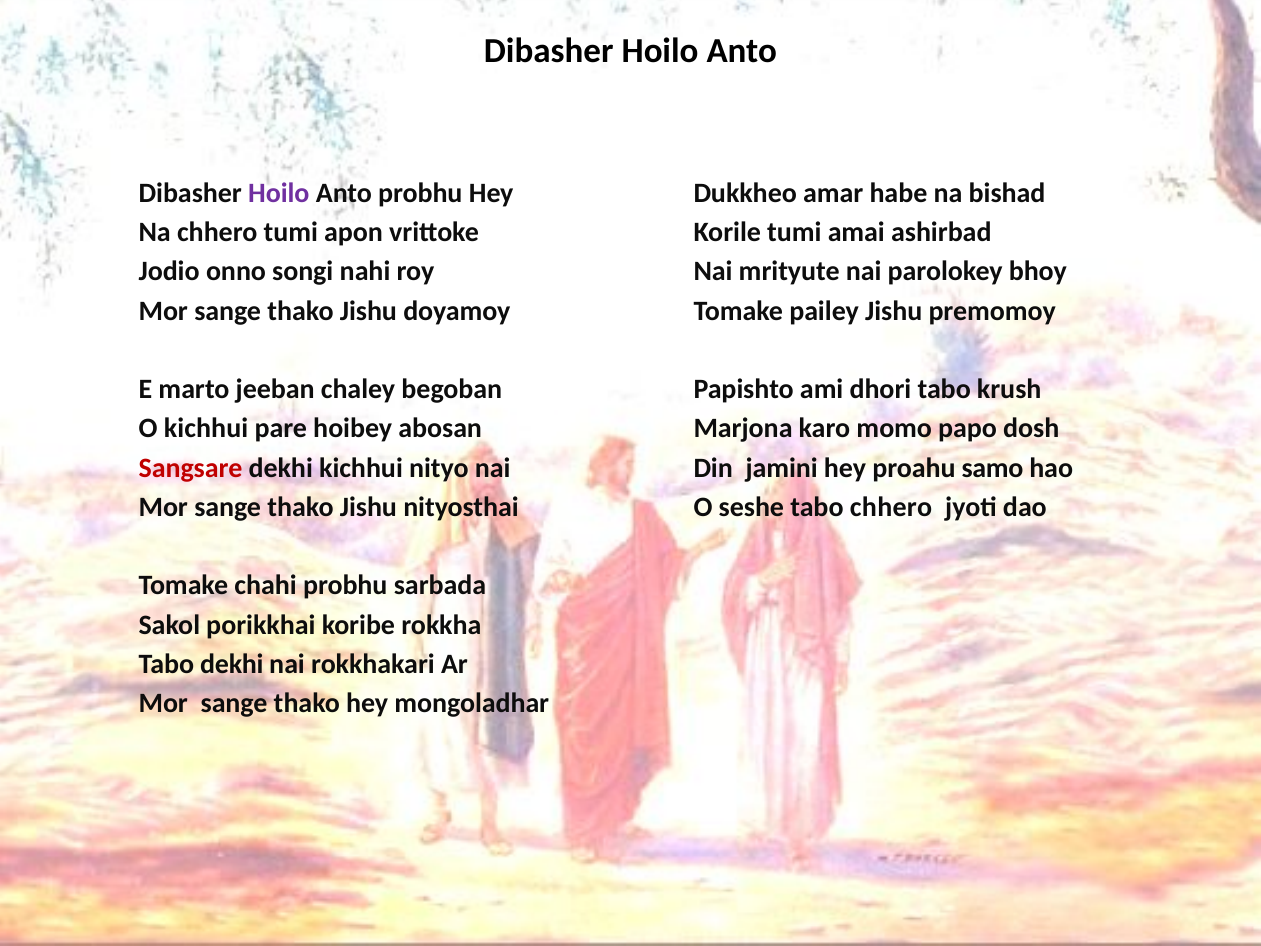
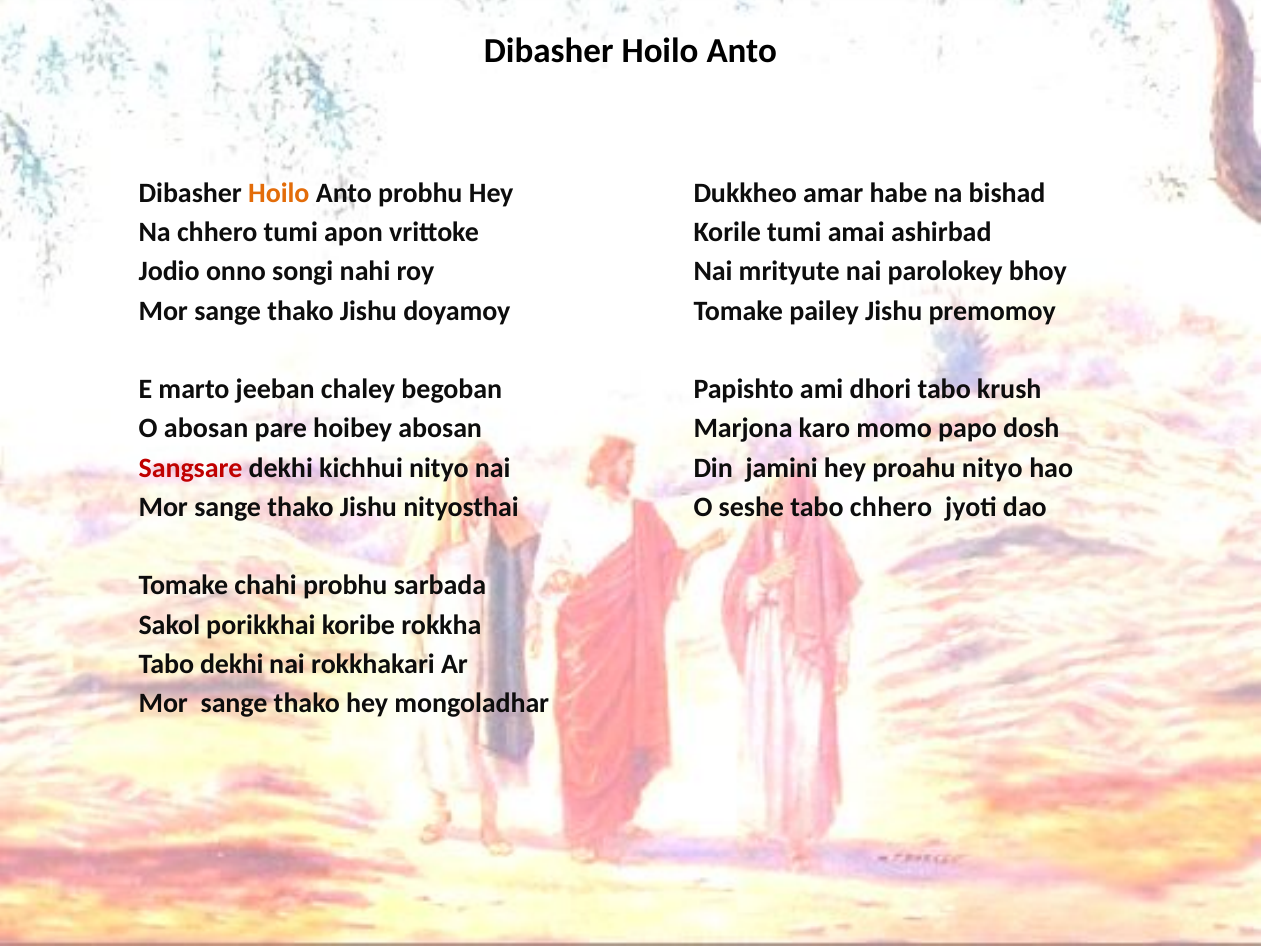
Hoilo colour: purple -> orange (279, 193)
O kichhui: kichhui -> abosan (206, 429)
proahu samo: samo -> nityo (992, 468)
